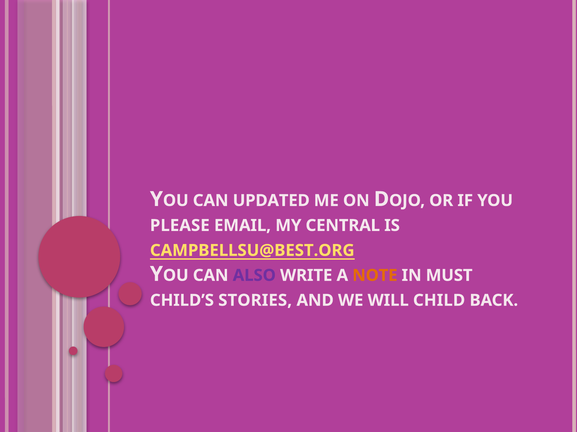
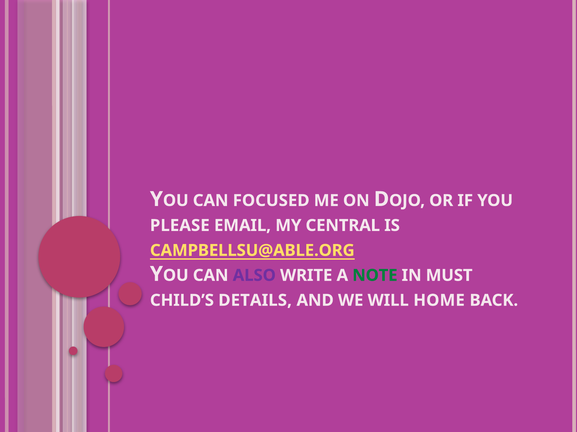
UPDATED: UPDATED -> FOCUSED (271, 201)
CAMPBELLSU@BEST.ORG: CAMPBELLSU@BEST.ORG -> CAMPBELLSU@ABLE.ORG (252, 251)
NOTE colour: orange -> green (375, 276)
STORIES: STORIES -> DETAILS (255, 301)
CHILD: CHILD -> HOME (439, 301)
